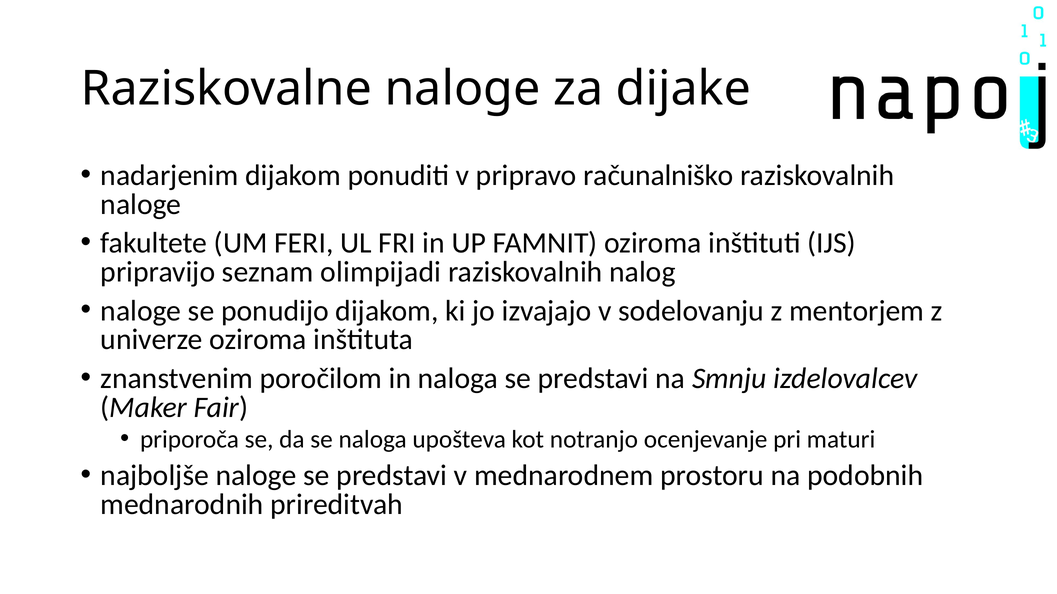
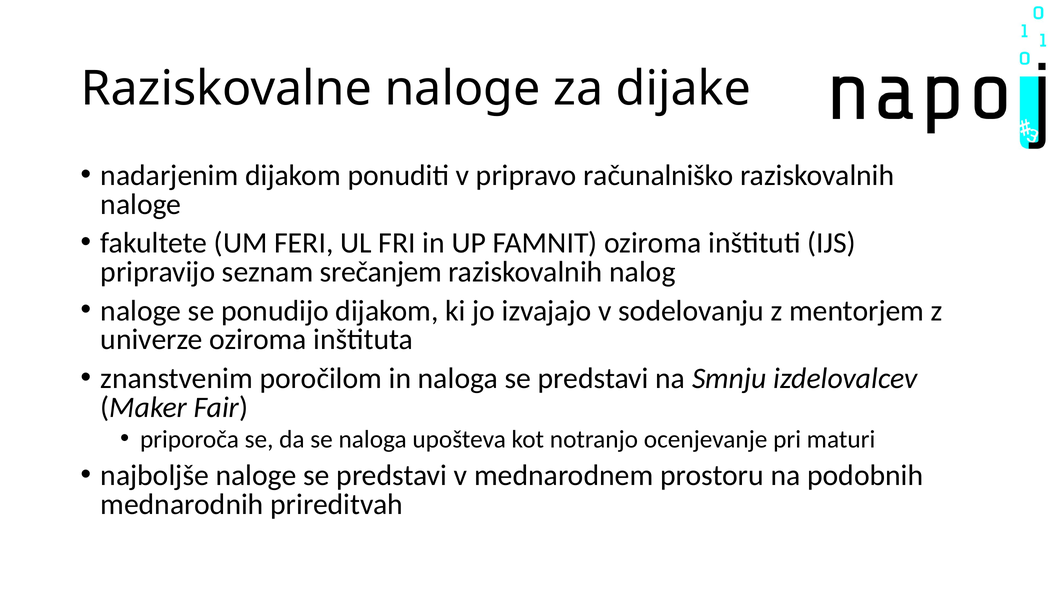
olimpijadi: olimpijadi -> srečanjem (381, 272)
